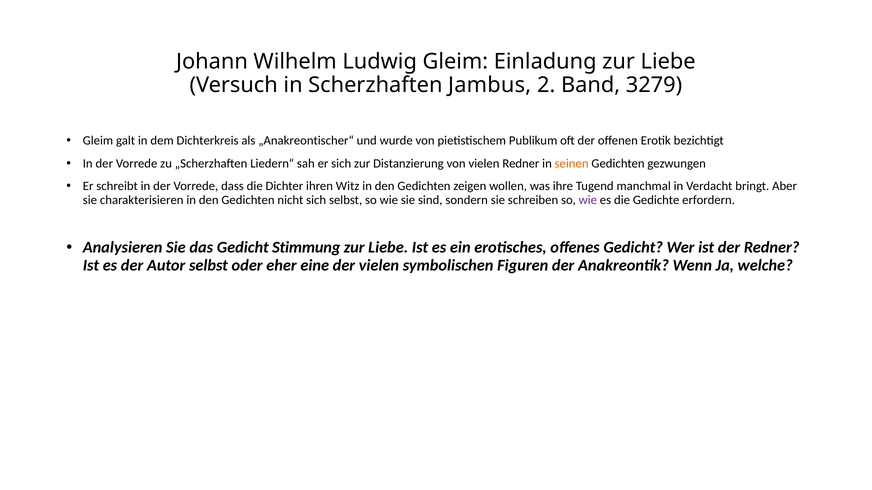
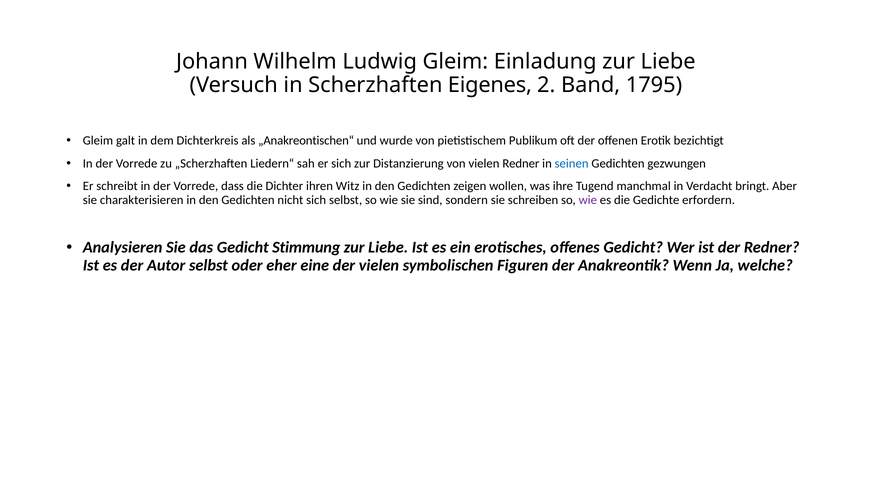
Jambus: Jambus -> Eigenes (490, 85)
3279: 3279 -> 1795 (654, 85)
„Anakreontischer“: „Anakreontischer“ -> „Anakreontischen“ (306, 141)
seinen colour: orange -> blue (572, 164)
